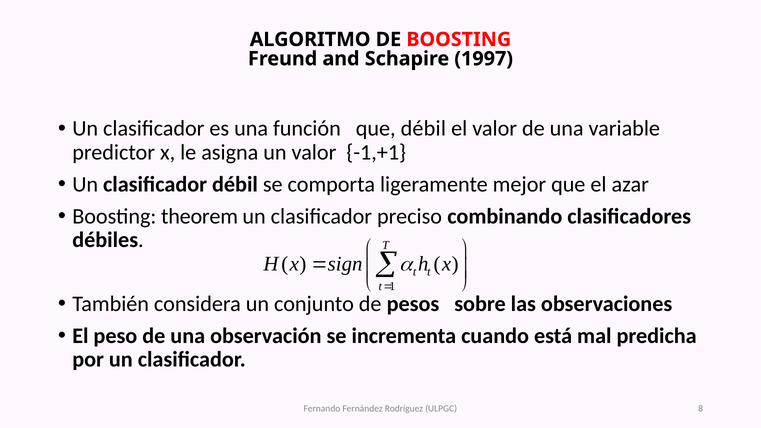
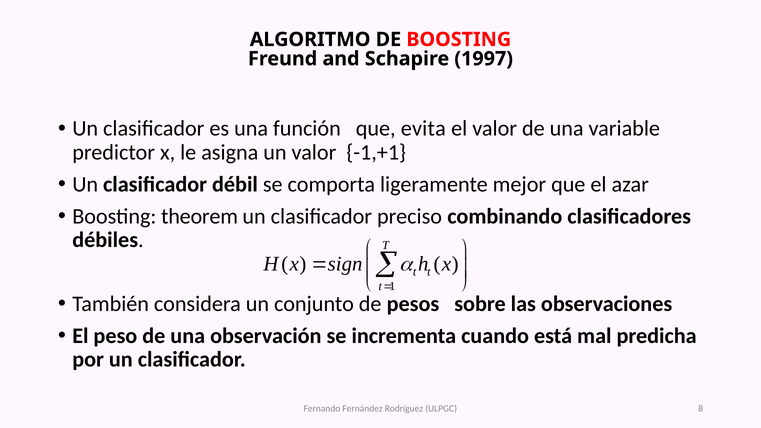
que débil: débil -> evita (423, 129)
